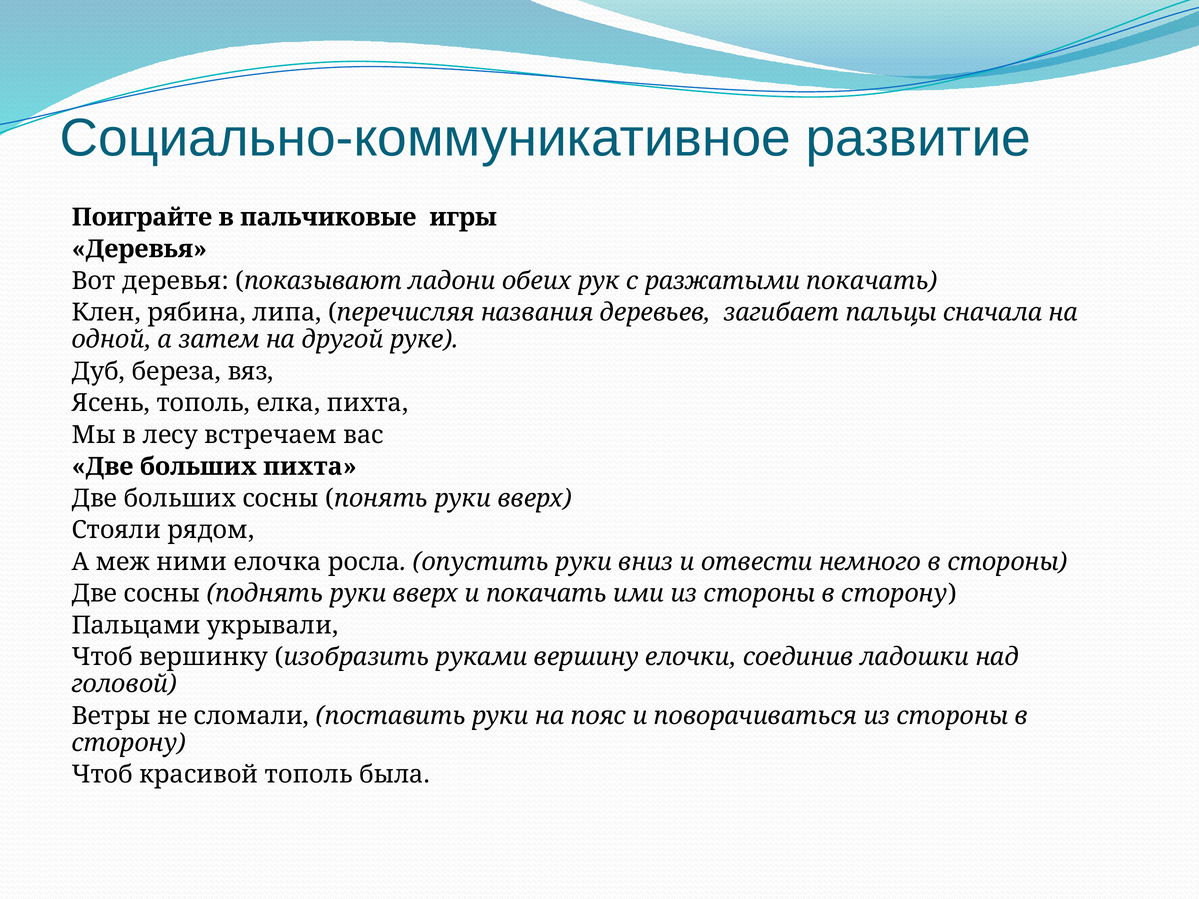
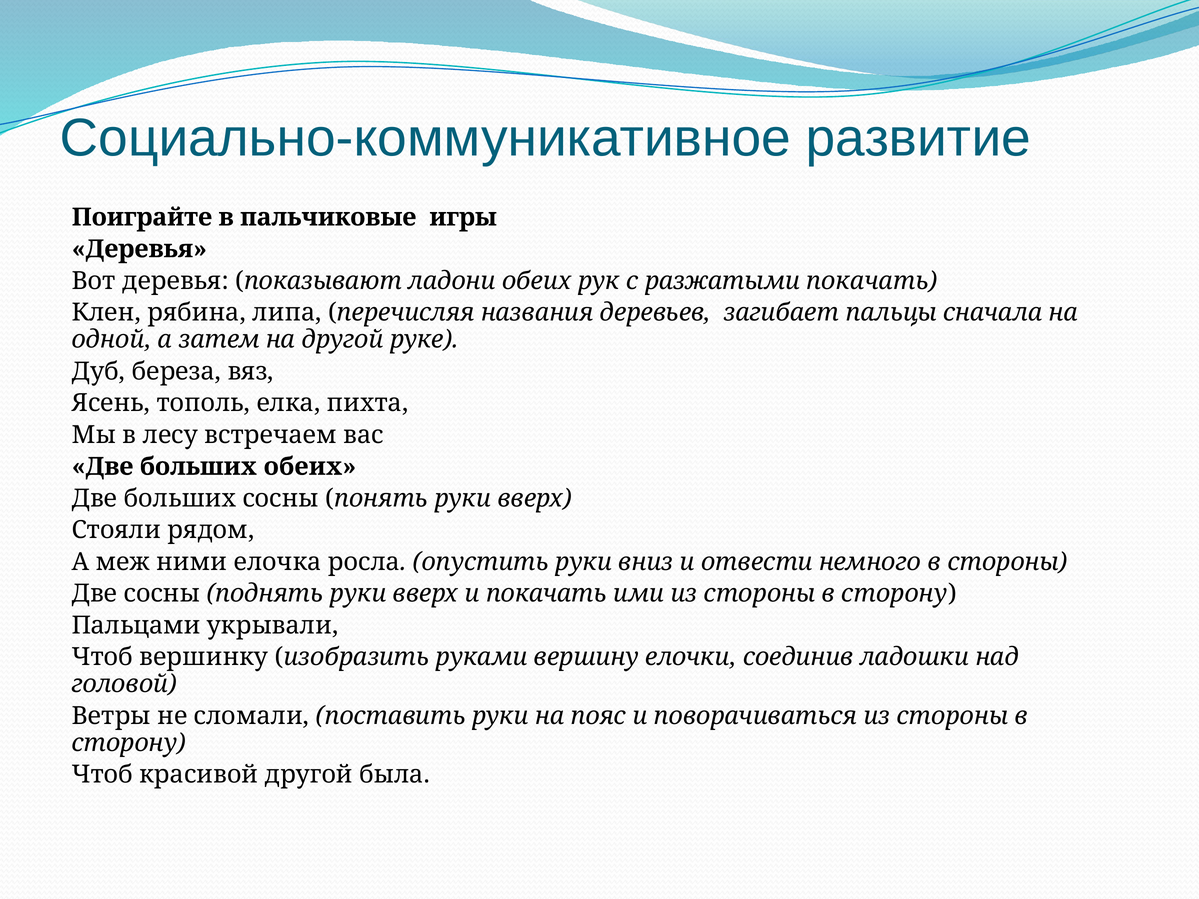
больших пихта: пихта -> обеих (310, 467)
красивой тополь: тополь -> другой (309, 775)
